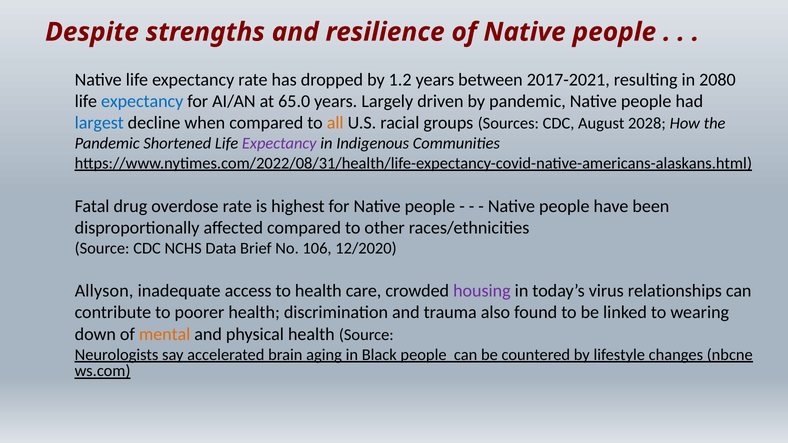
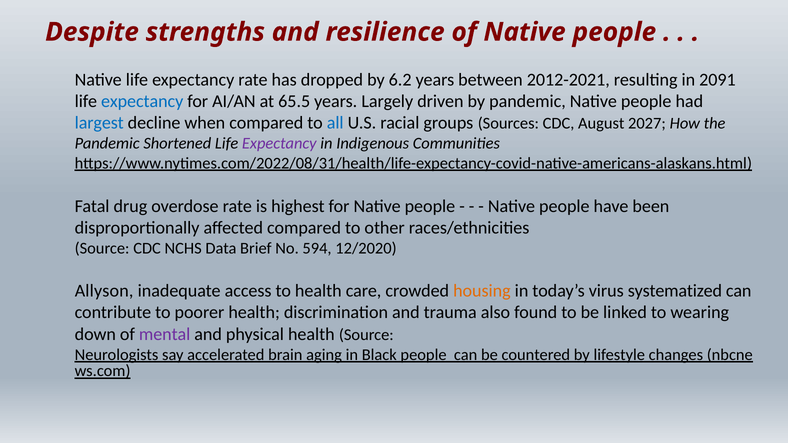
1.2: 1.2 -> 6.2 (400, 80)
2017-2021: 2017-2021 -> 2012-2021 (568, 80)
2080: 2080 -> 2091 (717, 80)
65.0: 65.0 -> 65.5 (294, 101)
all colour: orange -> blue (335, 123)
2028: 2028 -> 2027 (647, 124)
106: 106 -> 594 (317, 248)
housing colour: purple -> orange (482, 291)
relationships: relationships -> systematized (675, 291)
mental colour: orange -> purple (165, 334)
